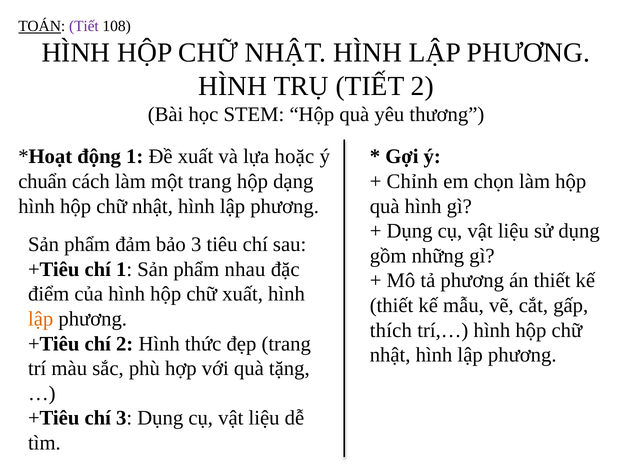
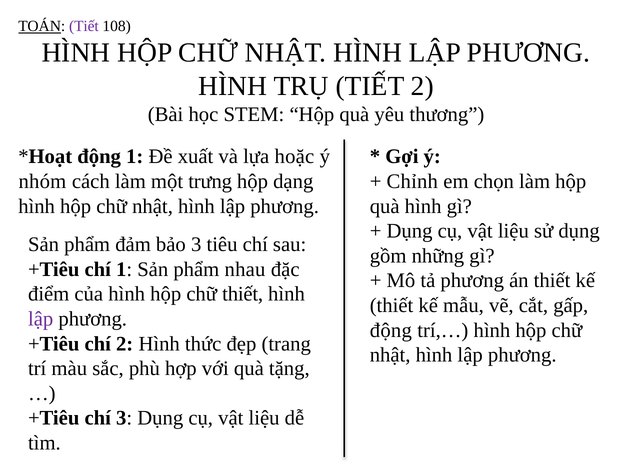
chuẩn: chuẩn -> nhóm (42, 181)
một trang: trang -> trưng (210, 181)
chữ xuất: xuất -> thiết (243, 294)
lập colour: orange -> purple (41, 319)
thích: thích -> động (391, 330)
